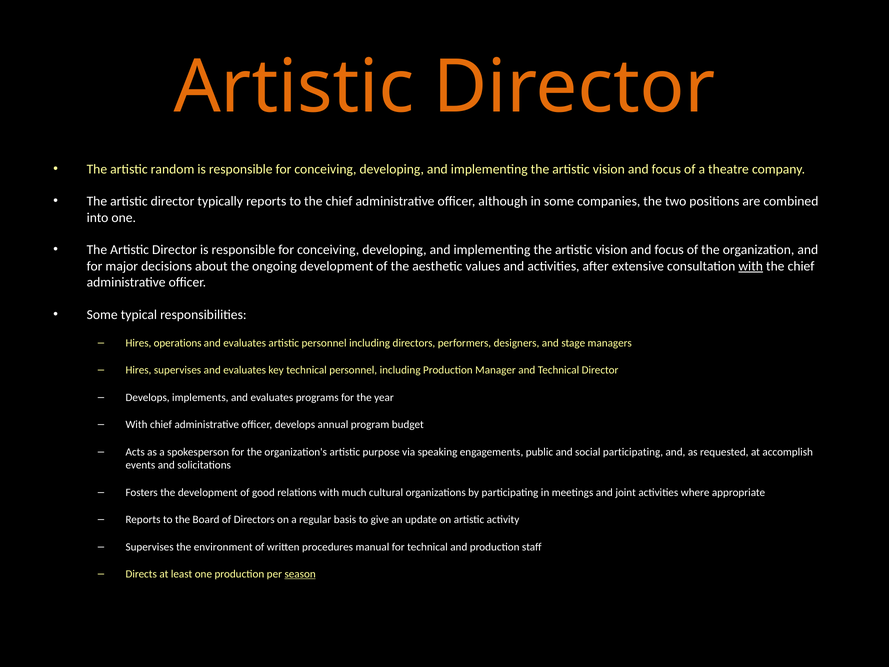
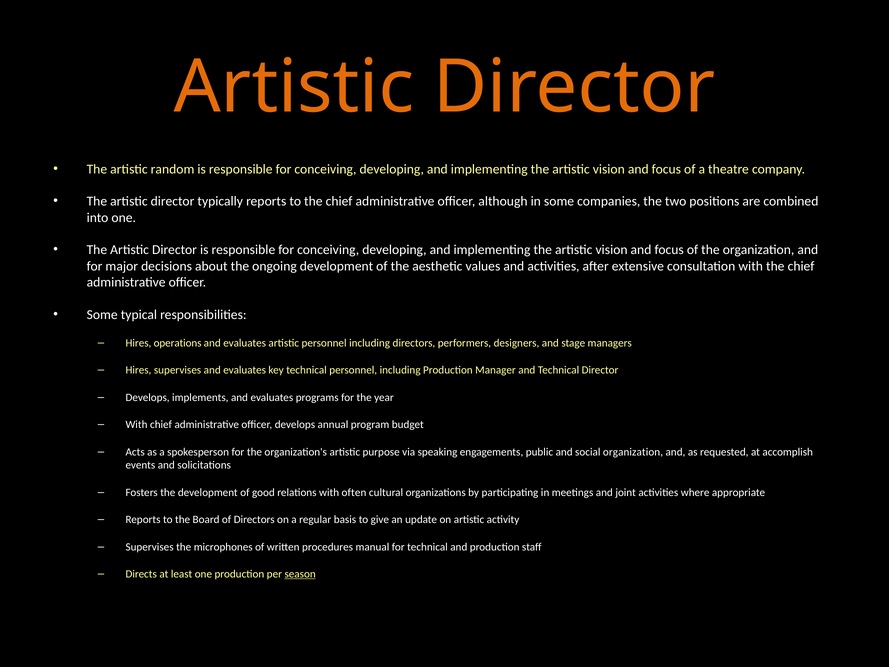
with underline: present -> none (751, 266)
social participating: participating -> organization (633, 452)
much: much -> often (354, 492)
environment: environment -> microphones (223, 547)
